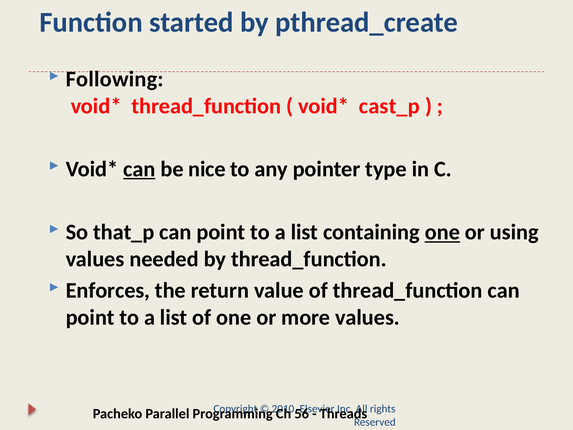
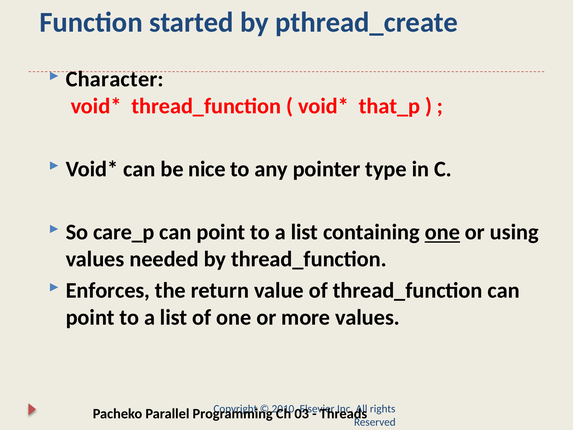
Following: Following -> Character (115, 79)
cast_p: cast_p -> that_p (390, 106)
can underline: present -> none (139, 169)
that_p: that_p -> care_p (124, 232)
56: 56 -> 03 (302, 413)
